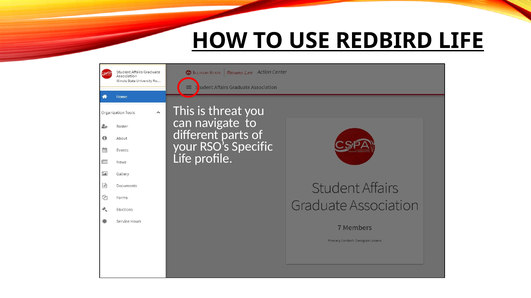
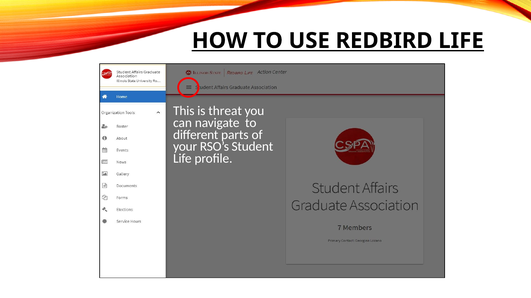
Specific: Specific -> Student (252, 147)
